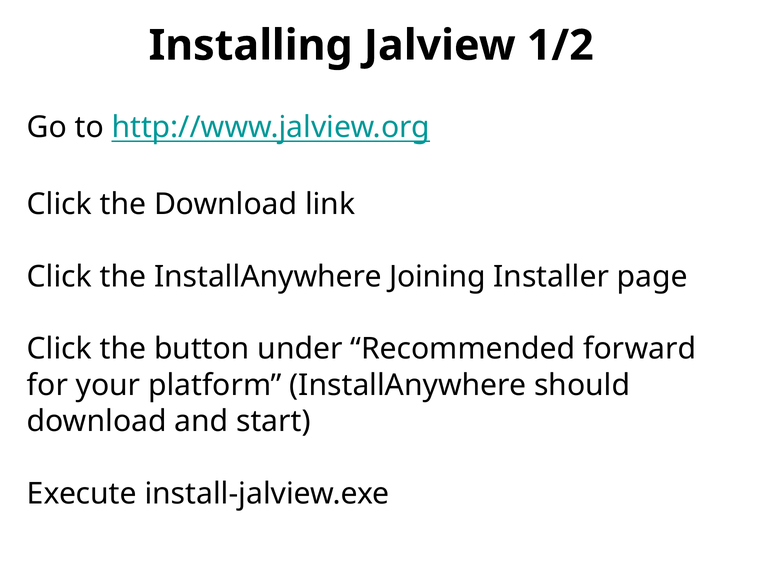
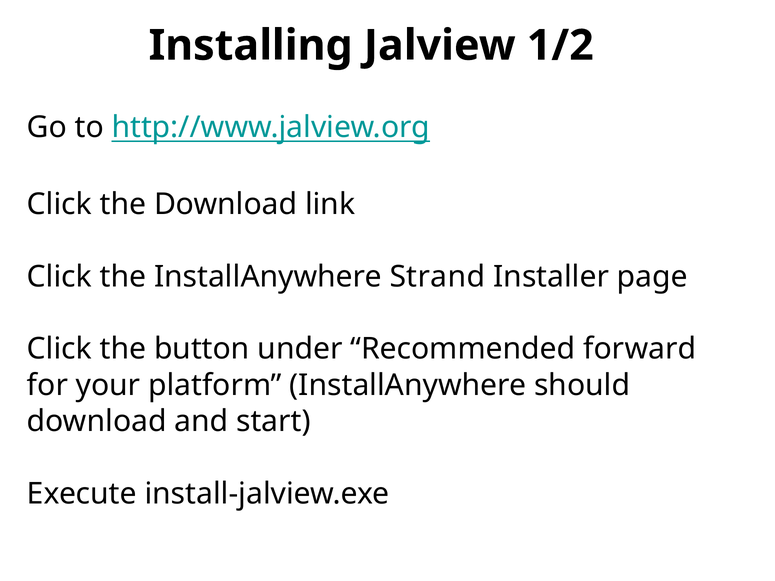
Joining: Joining -> Strand (437, 277)
